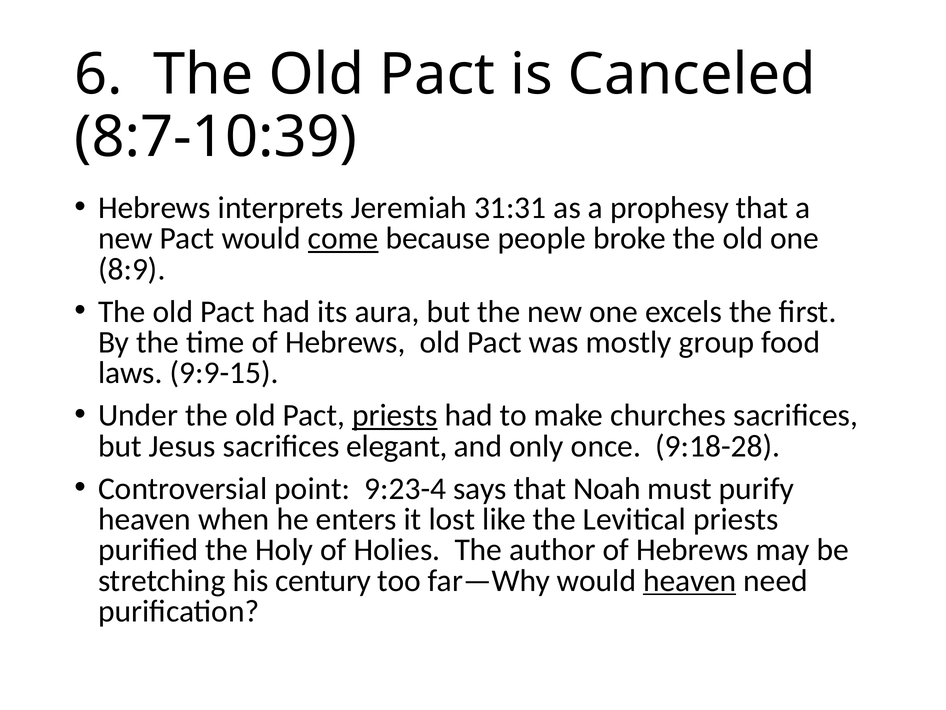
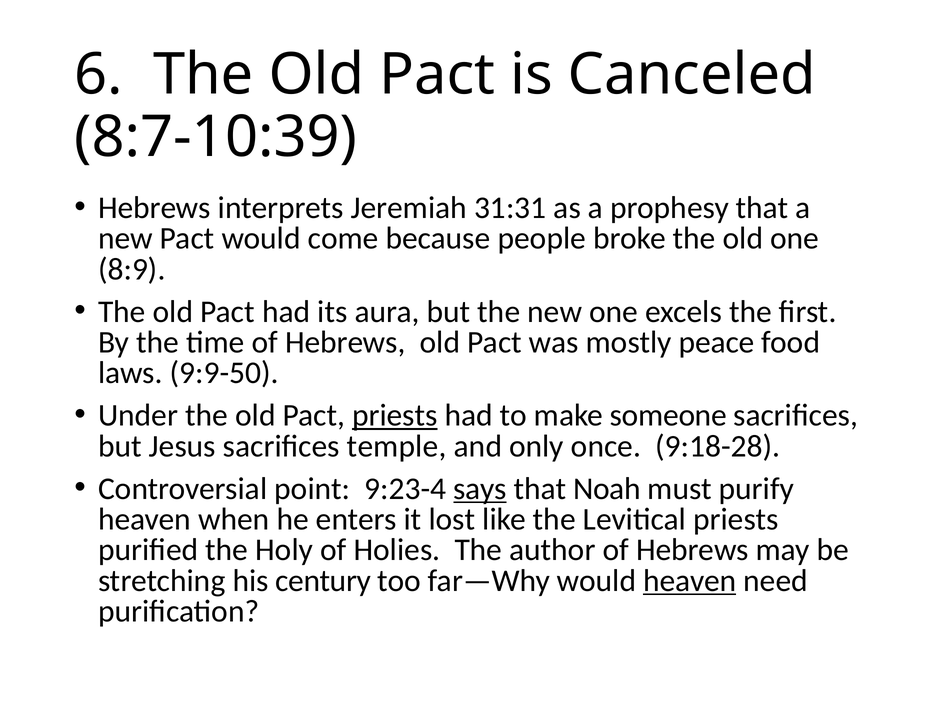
come underline: present -> none (343, 238)
group: group -> peace (717, 342)
9:9-15: 9:9-15 -> 9:9-50 (224, 373)
churches: churches -> someone (668, 415)
elegant: elegant -> temple (397, 446)
says underline: none -> present (480, 488)
